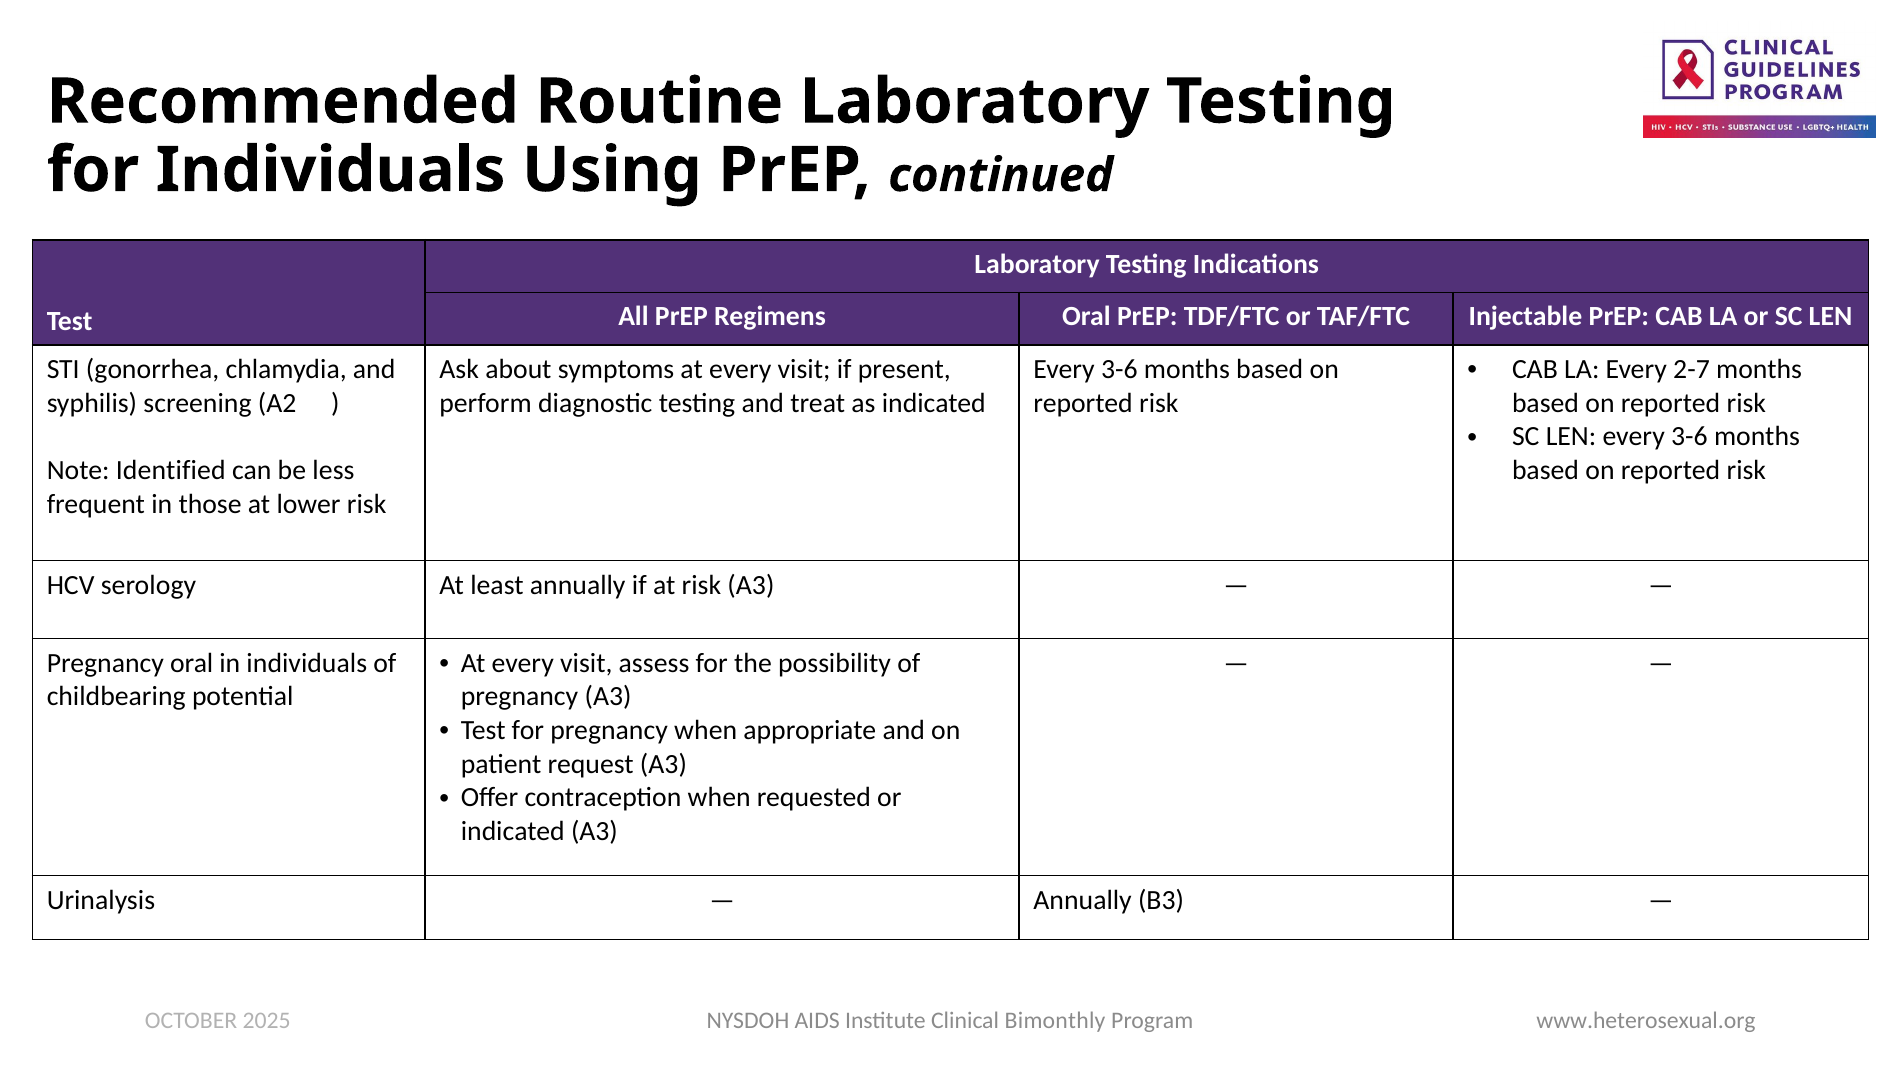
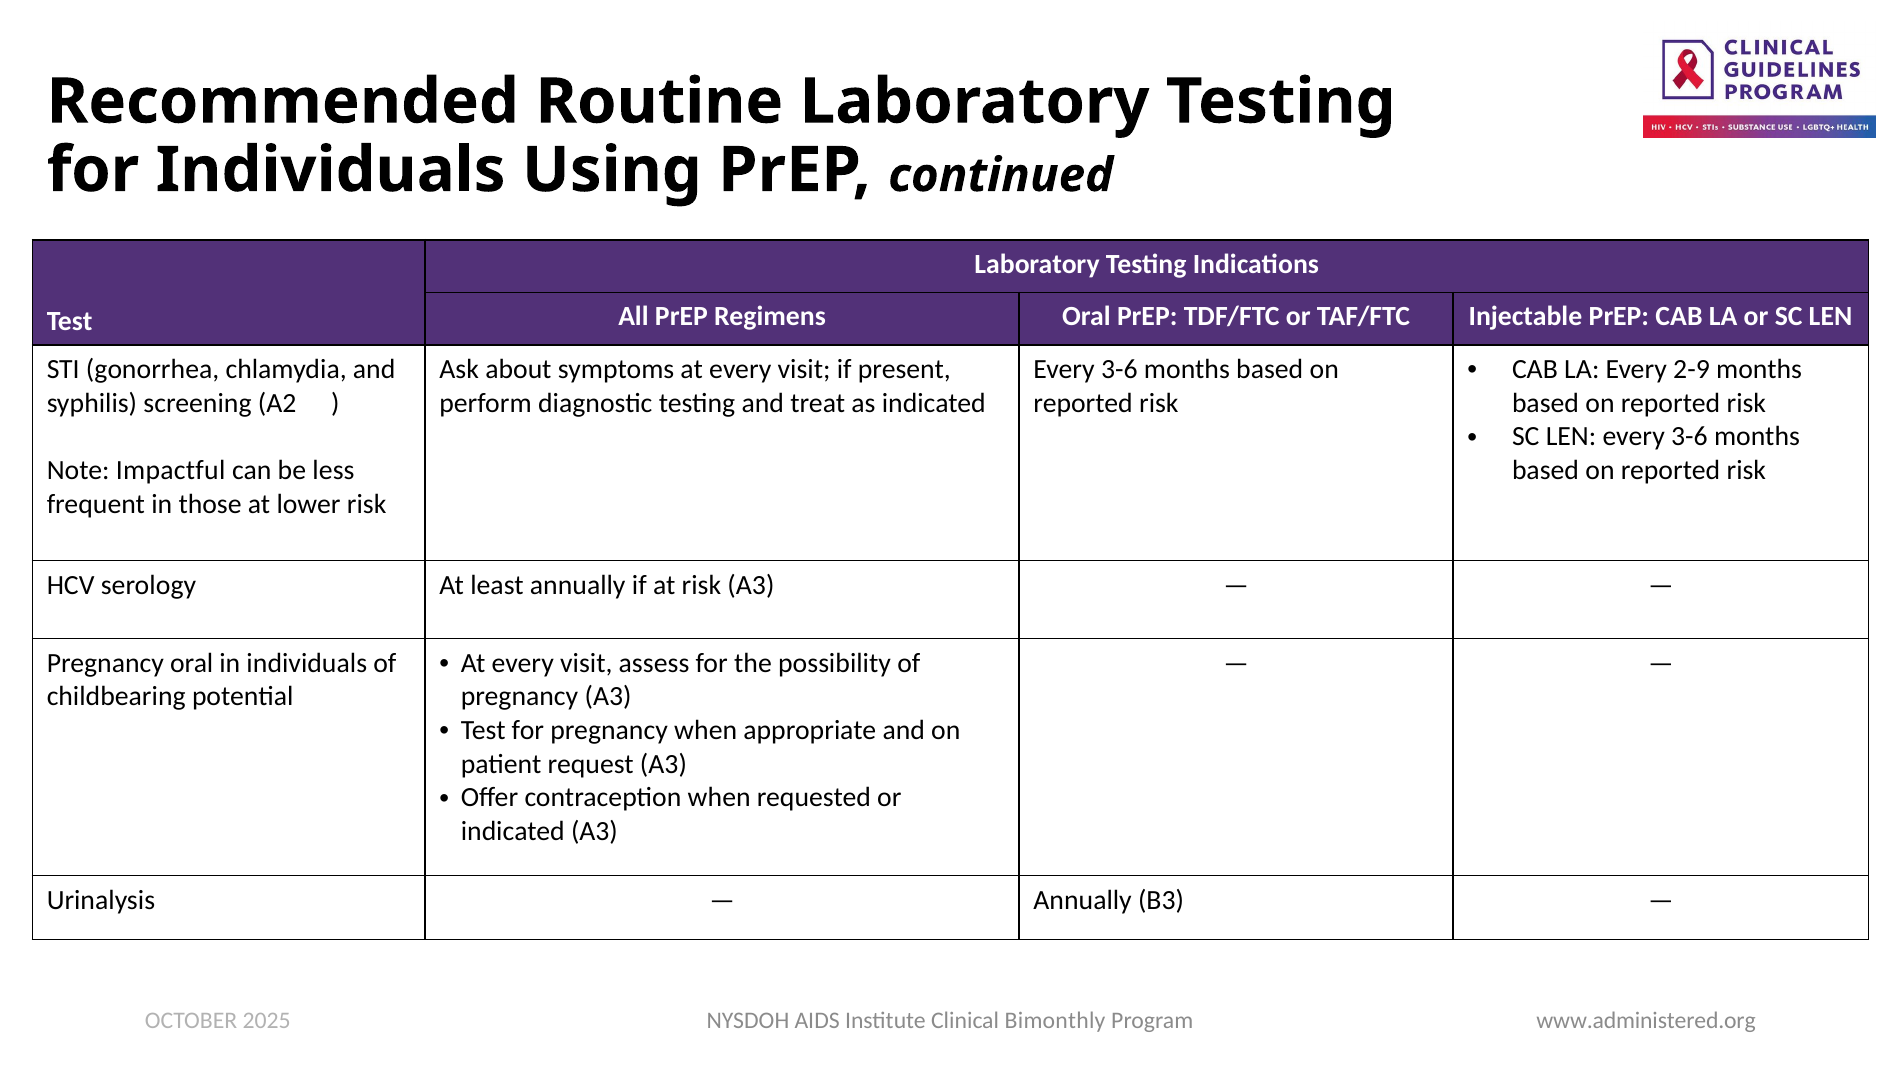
2-7: 2-7 -> 2-9 (1692, 369)
Identified: Identified -> Impactful (171, 471)
www.heterosexual.org: www.heterosexual.org -> www.administered.org (1646, 1021)
